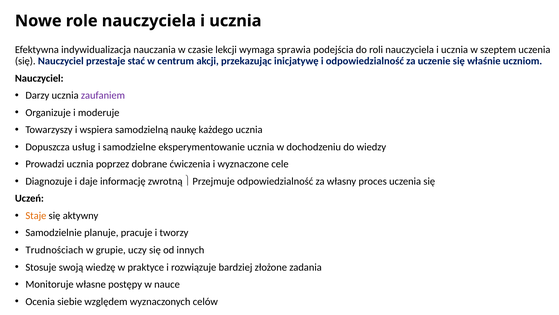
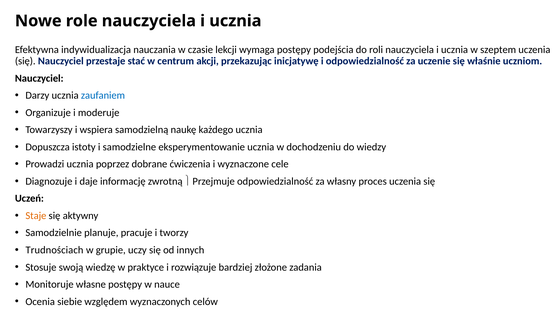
wymaga sprawia: sprawia -> postępy (294, 50)
zaufaniem colour: purple -> blue (103, 95)
usług: usług -> istoty (84, 147)
